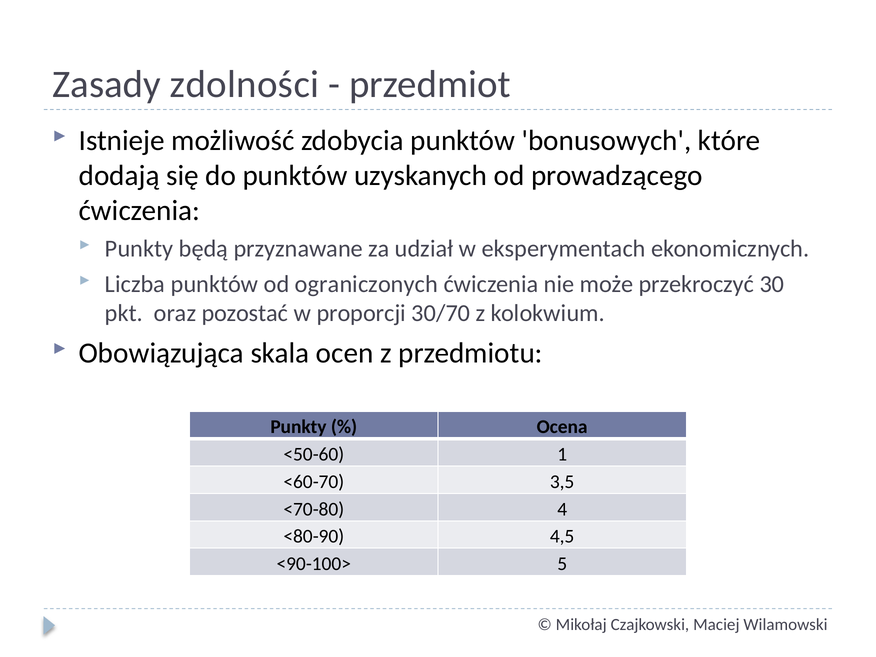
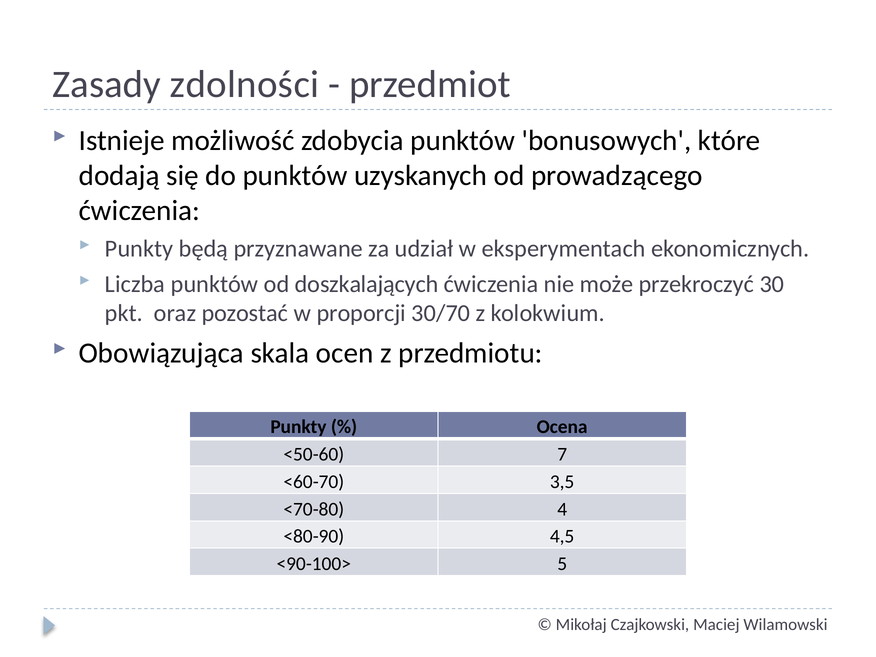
ograniczonych: ograniczonych -> doszkalających (367, 284)
1: 1 -> 7 (562, 454)
